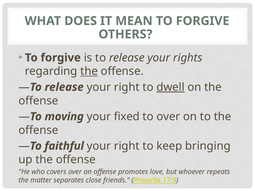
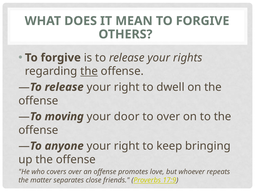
dwell underline: present -> none (170, 87)
fixed: fixed -> door (127, 117)
faithful: faithful -> anyone (64, 146)
